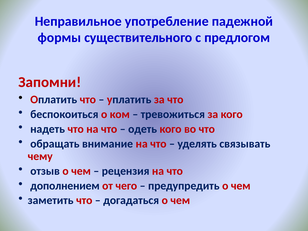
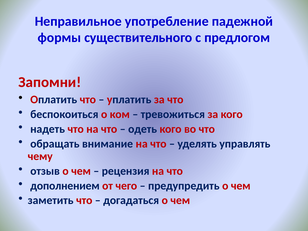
связывать: связывать -> управлять (245, 144)
